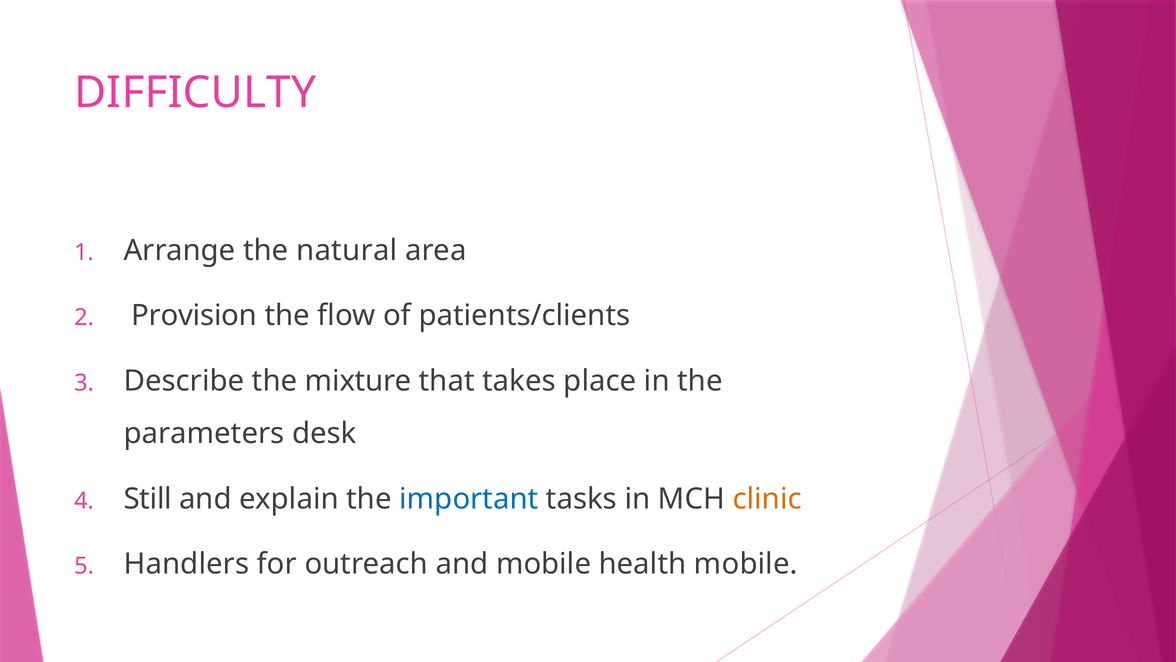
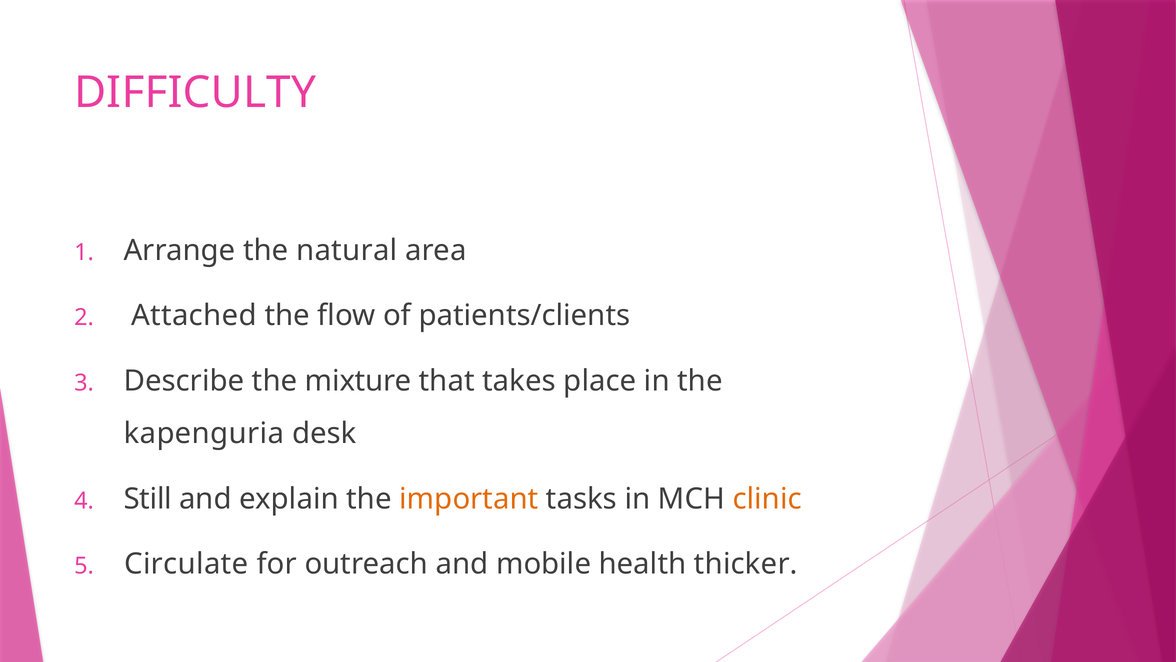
Provision: Provision -> Attached (194, 315)
parameters: parameters -> kapenguria (204, 433)
important colour: blue -> orange (469, 499)
Handlers: Handlers -> Circulate (186, 564)
health mobile: mobile -> thicker (746, 564)
